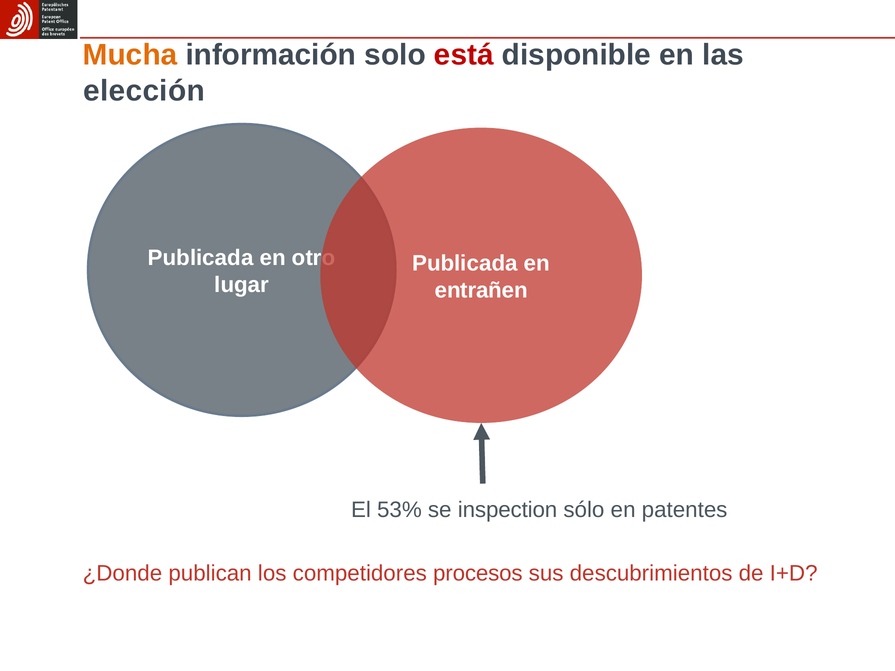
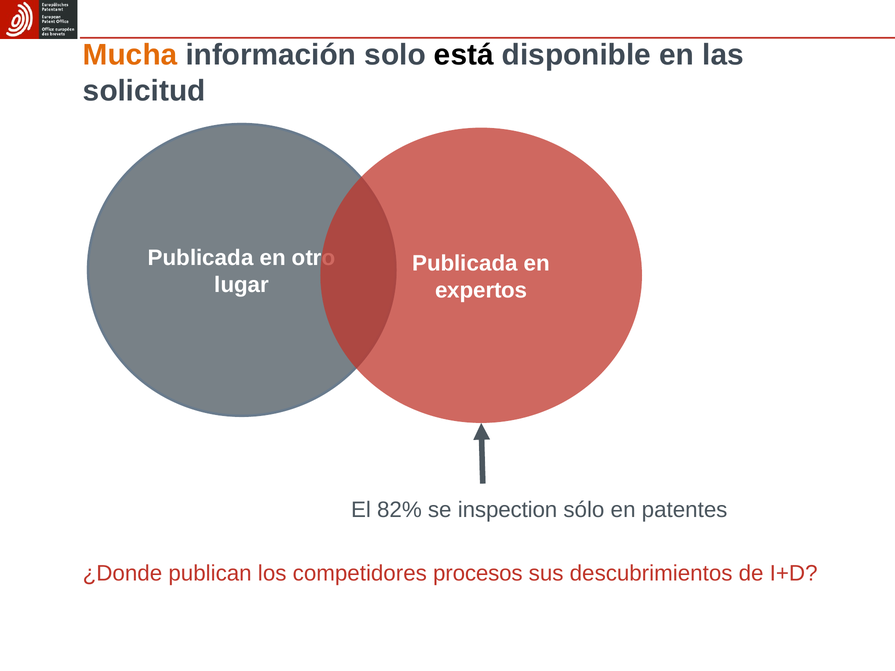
está colour: red -> black (464, 55)
elección: elección -> solicitud (144, 91)
entrañen: entrañen -> expertos (481, 290)
53%: 53% -> 82% (399, 510)
